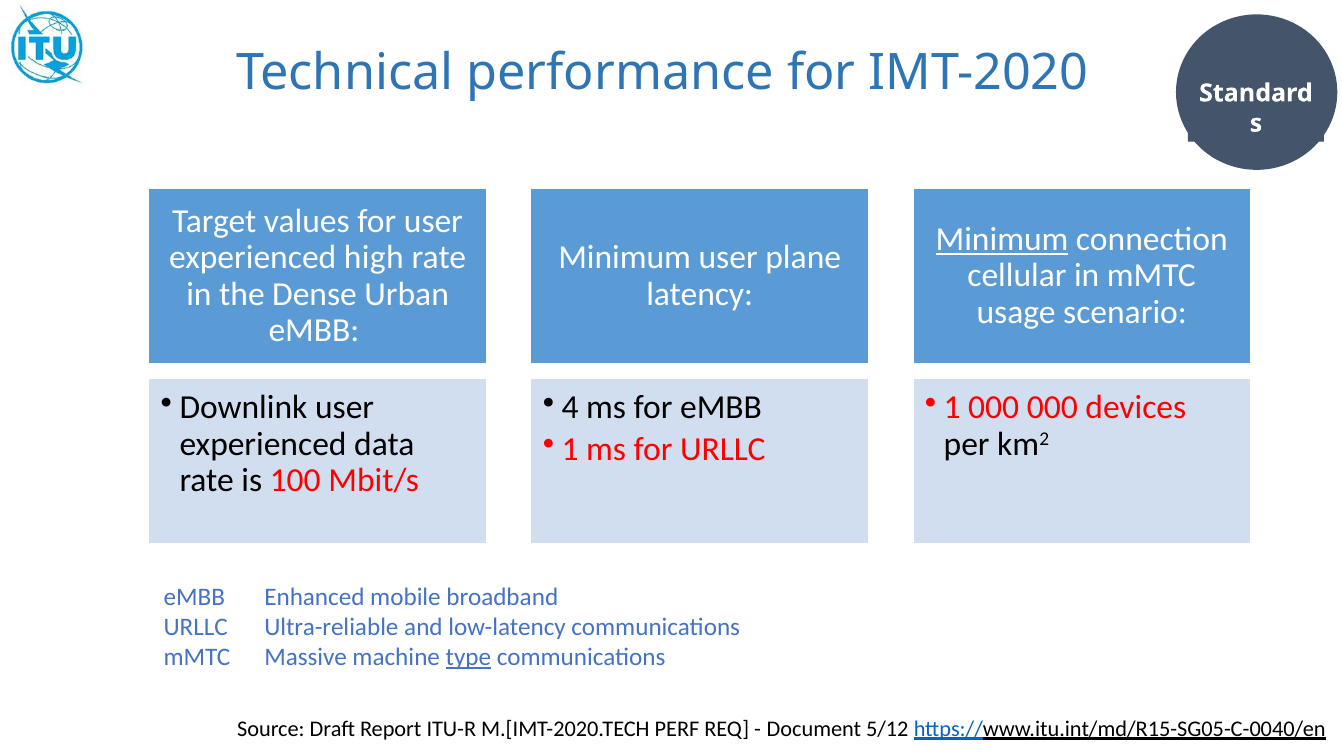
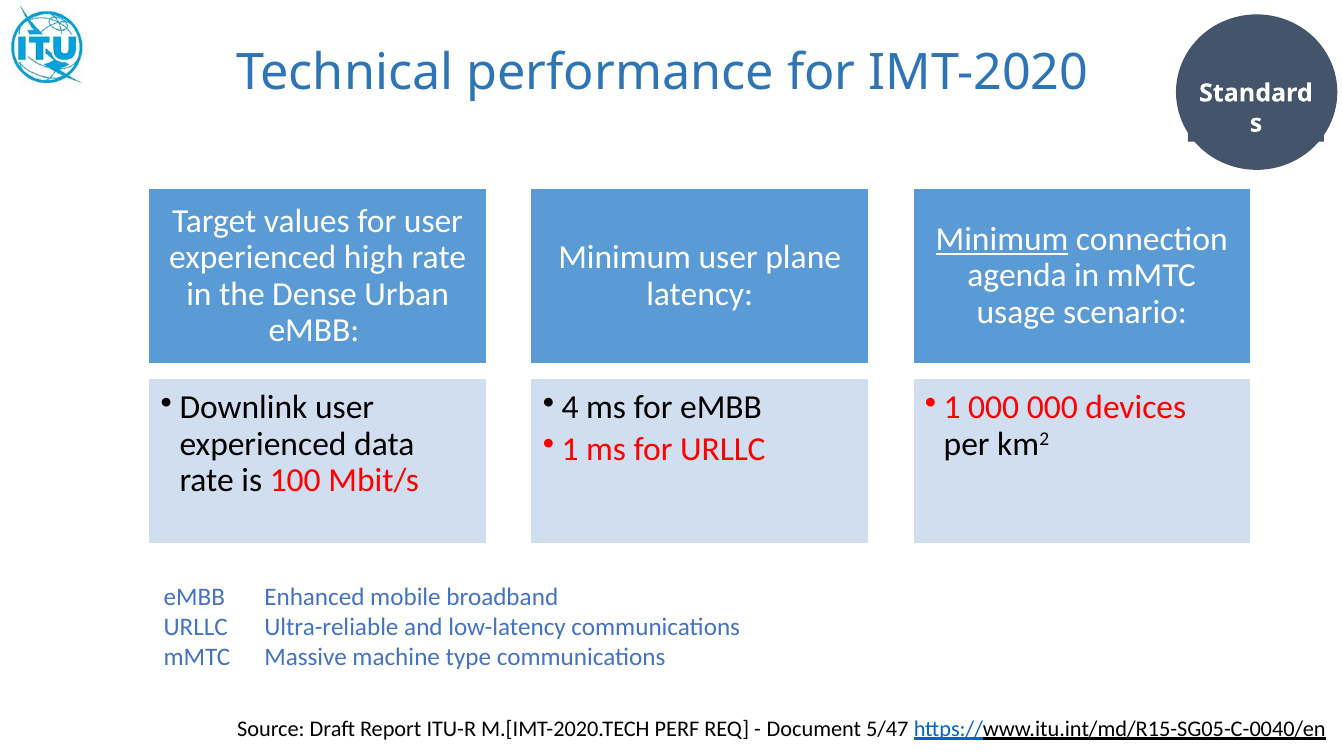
cellular: cellular -> agenda (1017, 276)
type underline: present -> none (468, 657)
5/12: 5/12 -> 5/47 (887, 729)
